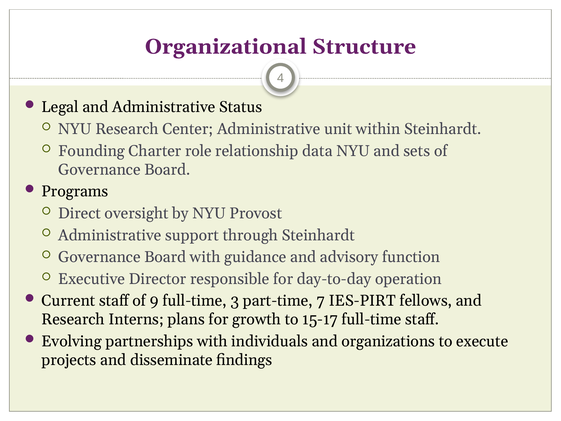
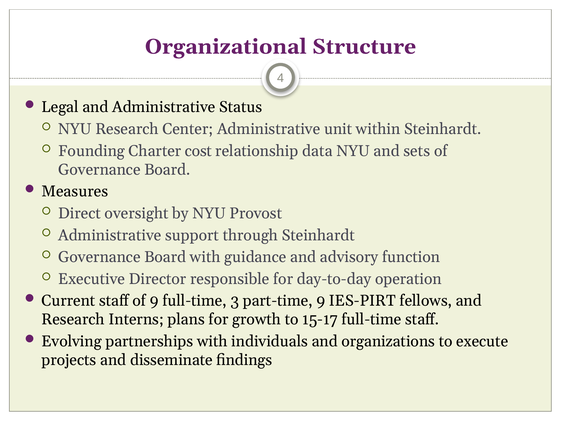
role: role -> cost (198, 151)
Programs: Programs -> Measures (75, 191)
part-time 7: 7 -> 9 (321, 301)
